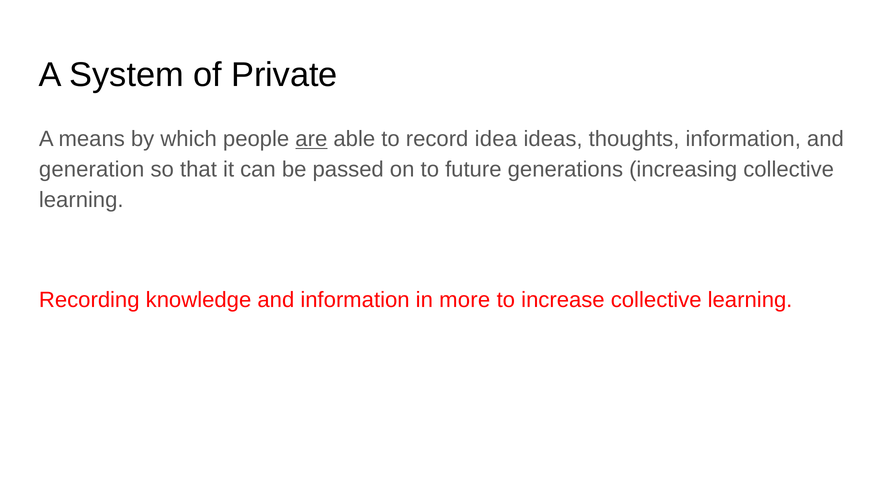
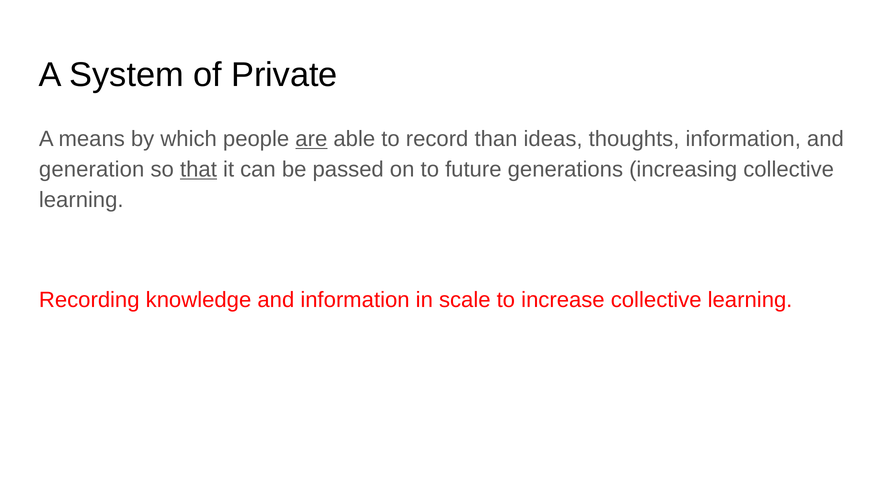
idea: idea -> than (496, 139)
that underline: none -> present (198, 170)
more: more -> scale (465, 300)
